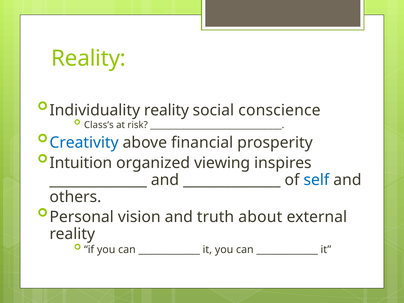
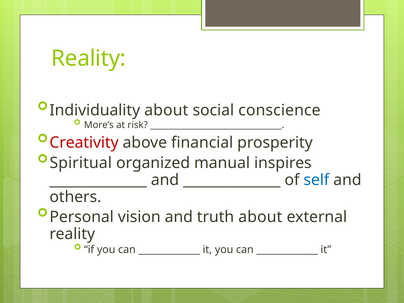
Individuality reality: reality -> about (166, 110)
Class’s: Class’s -> More’s (99, 125)
Creativity colour: blue -> red (84, 143)
Intuition: Intuition -> Spiritual (81, 163)
viewing: viewing -> manual (222, 163)
